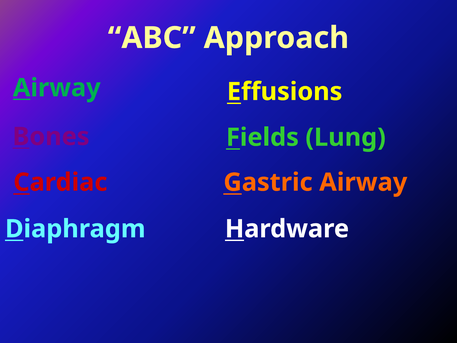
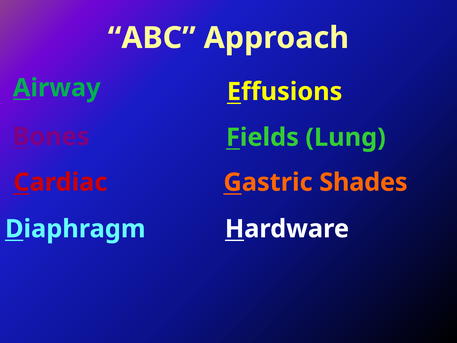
Gastric Airway: Airway -> Shades (363, 182)
